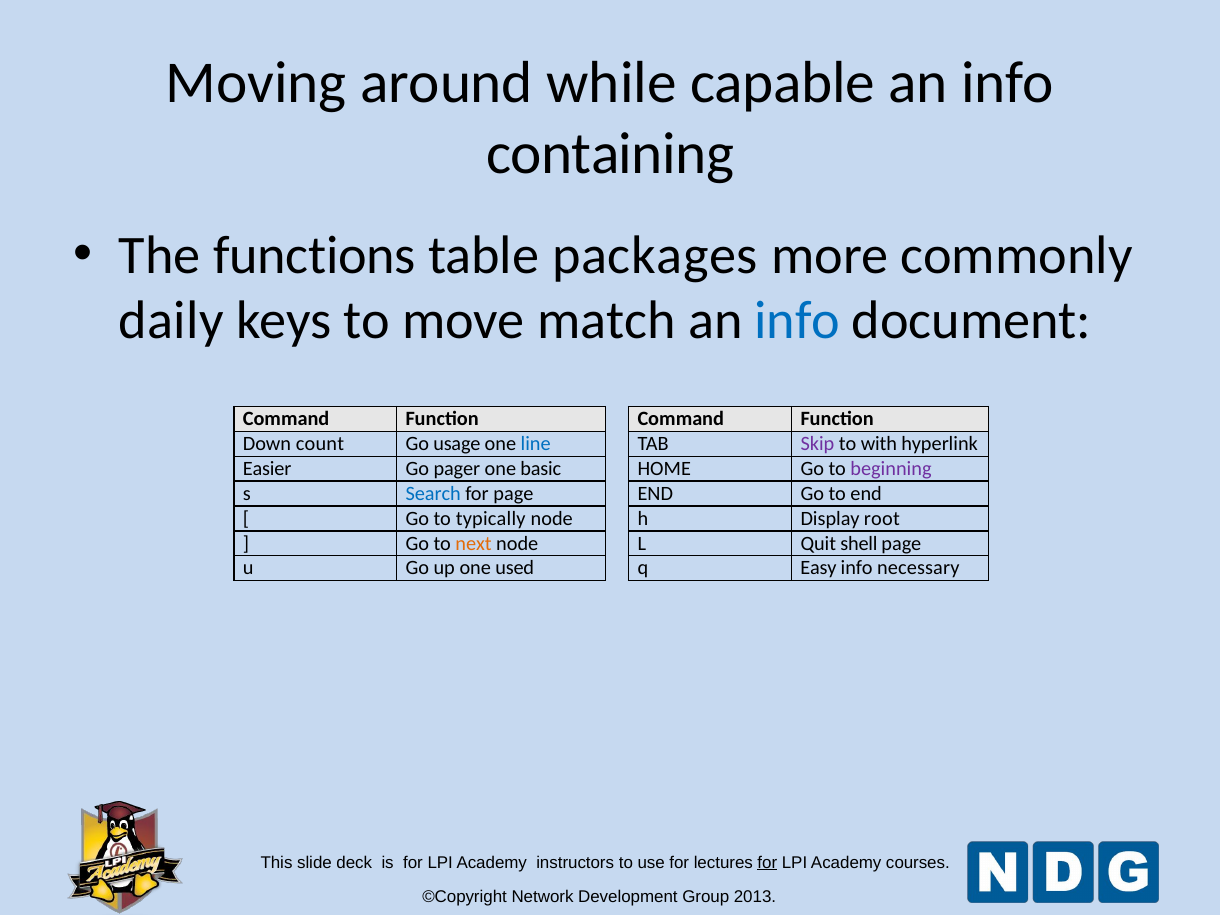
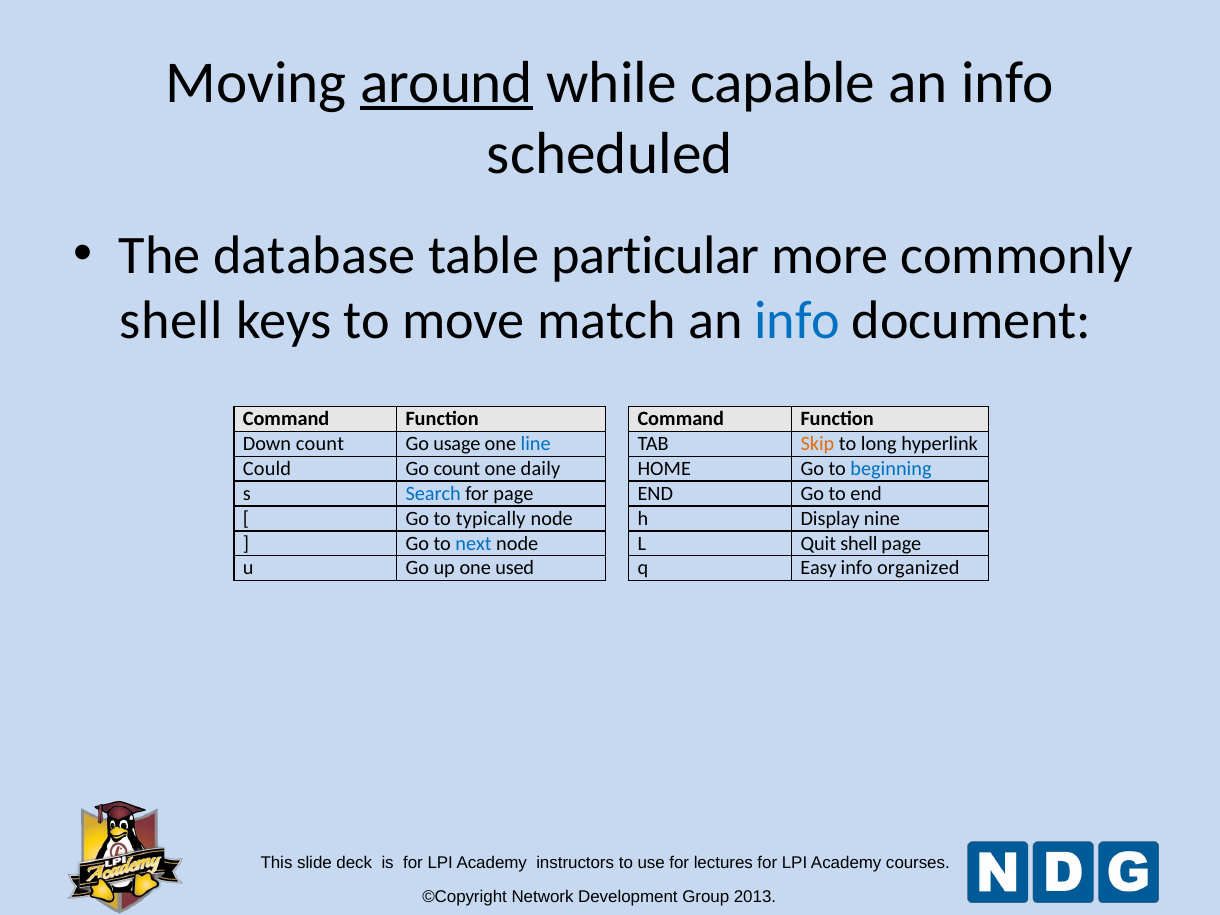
around underline: none -> present (447, 82)
containing: containing -> scheduled (610, 154)
functions: functions -> database (314, 256)
packages: packages -> particular (656, 256)
daily: daily -> shell (171, 321)
Skip colour: purple -> orange (817, 444)
with: with -> long (879, 444)
Easier: Easier -> Could (267, 469)
Go pager: pager -> count (457, 469)
basic: basic -> daily (540, 469)
beginning colour: purple -> blue (891, 469)
root: root -> nine (882, 519)
next colour: orange -> blue (474, 543)
necessary: necessary -> organized (918, 568)
for underline: present -> none (767, 863)
